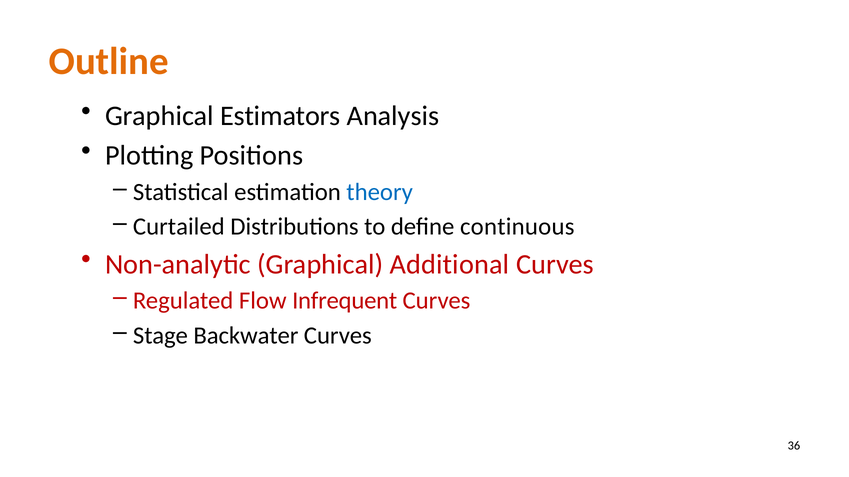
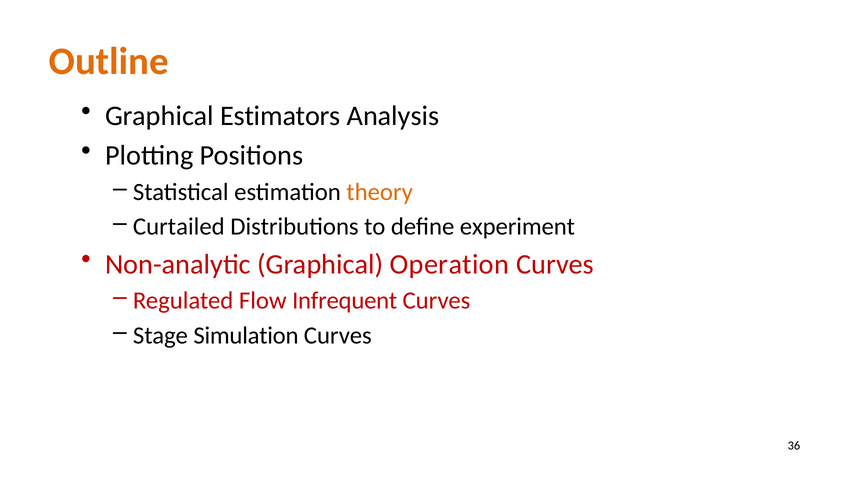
theory colour: blue -> orange (380, 192)
continuous: continuous -> experiment (517, 227)
Additional: Additional -> Operation (449, 265)
Backwater: Backwater -> Simulation (246, 336)
